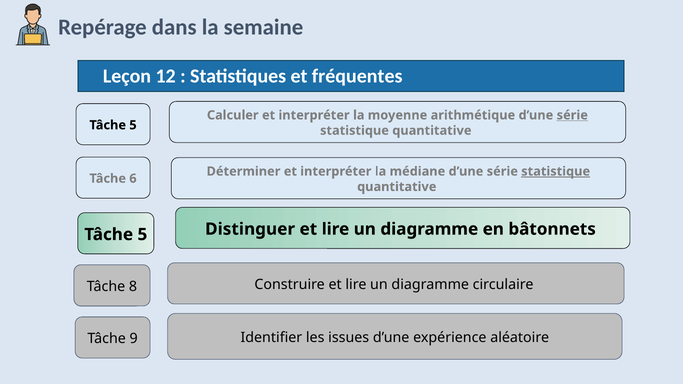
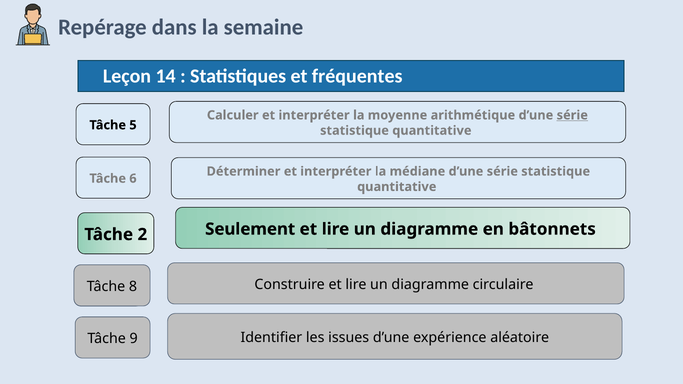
12: 12 -> 14 (166, 76)
statistique underline: present -> none (556, 171)
Distinguer: Distinguer -> Seulement (250, 229)
5: 5 -> 2 (142, 235)
